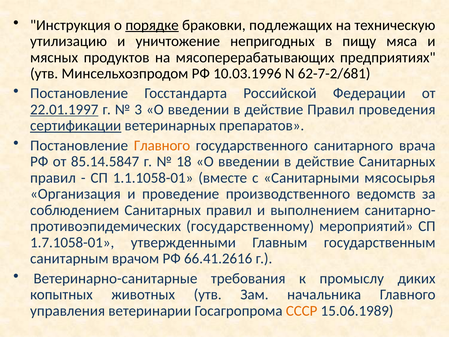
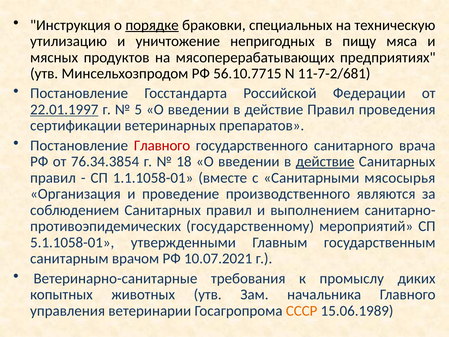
подлежащих: подлежащих -> специальных (291, 25)
10.03.1996: 10.03.1996 -> 56.10.7715 (247, 74)
62-7-2/681: 62-7-2/681 -> 11-7-2/681 (334, 74)
3: 3 -> 5 (138, 109)
сертификации underline: present -> none (76, 126)
Главного colour: orange -> red (162, 145)
85.14.5847: 85.14.5847 -> 76.34.3854 (105, 162)
действие underline: none -> present (325, 162)
ведомств: ведомств -> являются (386, 194)
1.7.1058-01: 1.7.1058-01 -> 5.1.1058-01 (72, 242)
66.41.2616: 66.41.2616 -> 10.07.2021 (218, 258)
